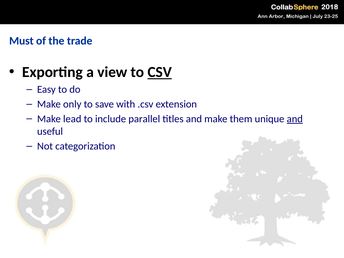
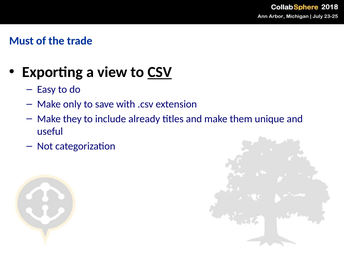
lead: lead -> they (72, 119)
parallel: parallel -> already (144, 119)
and underline: present -> none (295, 119)
